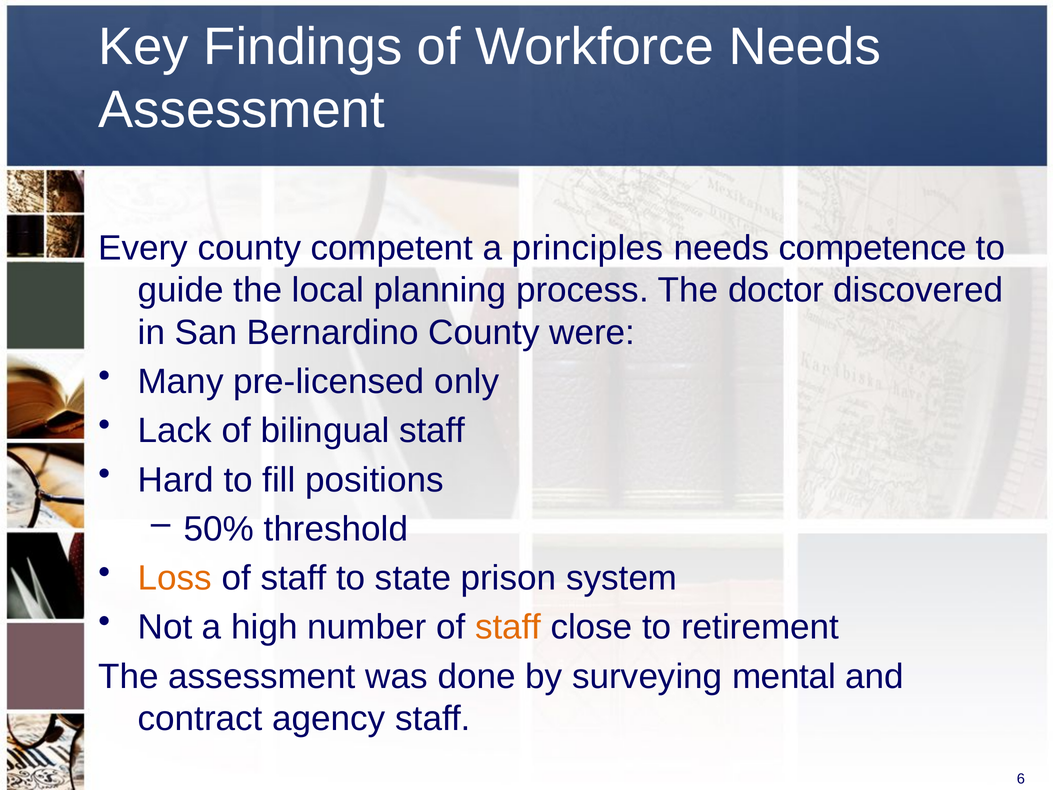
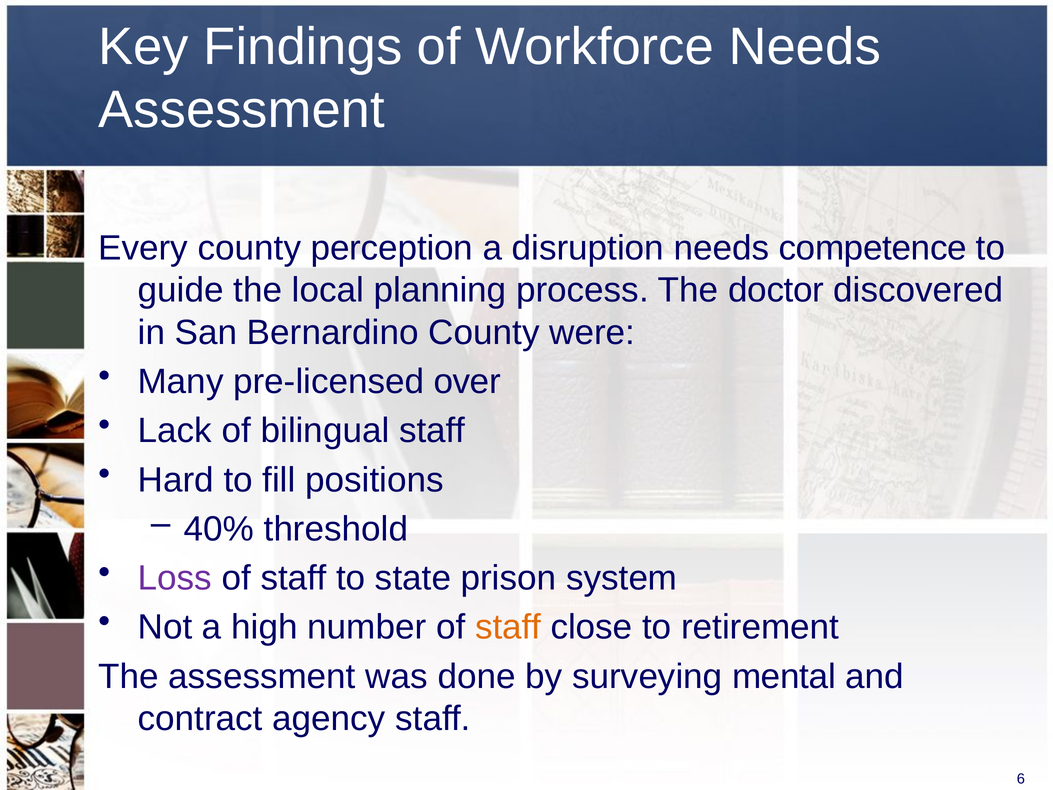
competent: competent -> perception (392, 248)
principles: principles -> disruption (588, 248)
only: only -> over (467, 382)
50%: 50% -> 40% (219, 529)
Loss colour: orange -> purple (175, 578)
